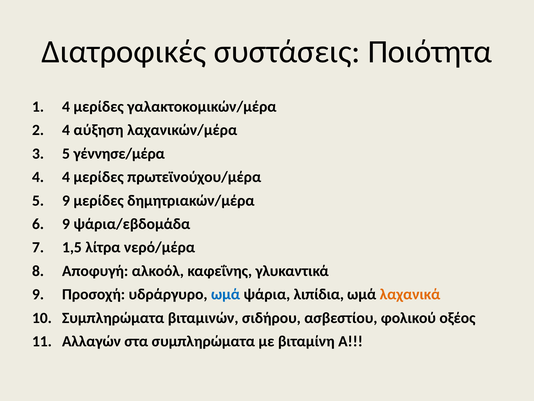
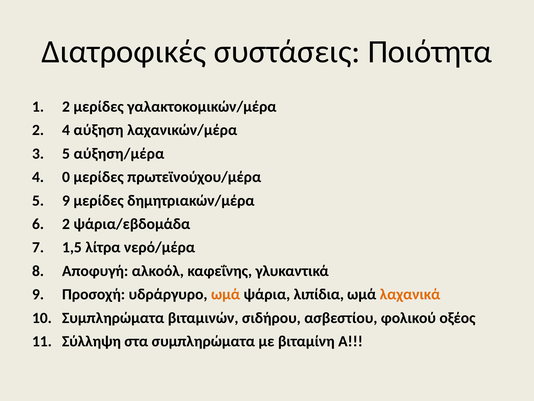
4: 4 -> 2 (66, 107)
γέννησε/μέρα: γέννησε/μέρα -> αύξηση/μέρα (119, 153)
4 4: 4 -> 0 (66, 177)
9: 9 -> 2 (66, 224)
ωμά colour: blue -> orange (226, 294)
Αλλαγών: Αλλαγών -> Σύλληψη (91, 341)
